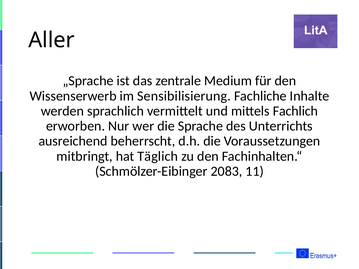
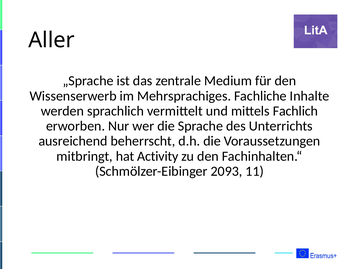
Sensibilisierung: Sensibilisierung -> Mehrsprachiges (184, 96)
Täglich: Täglich -> Activity (158, 156)
2083: 2083 -> 2093 (227, 171)
